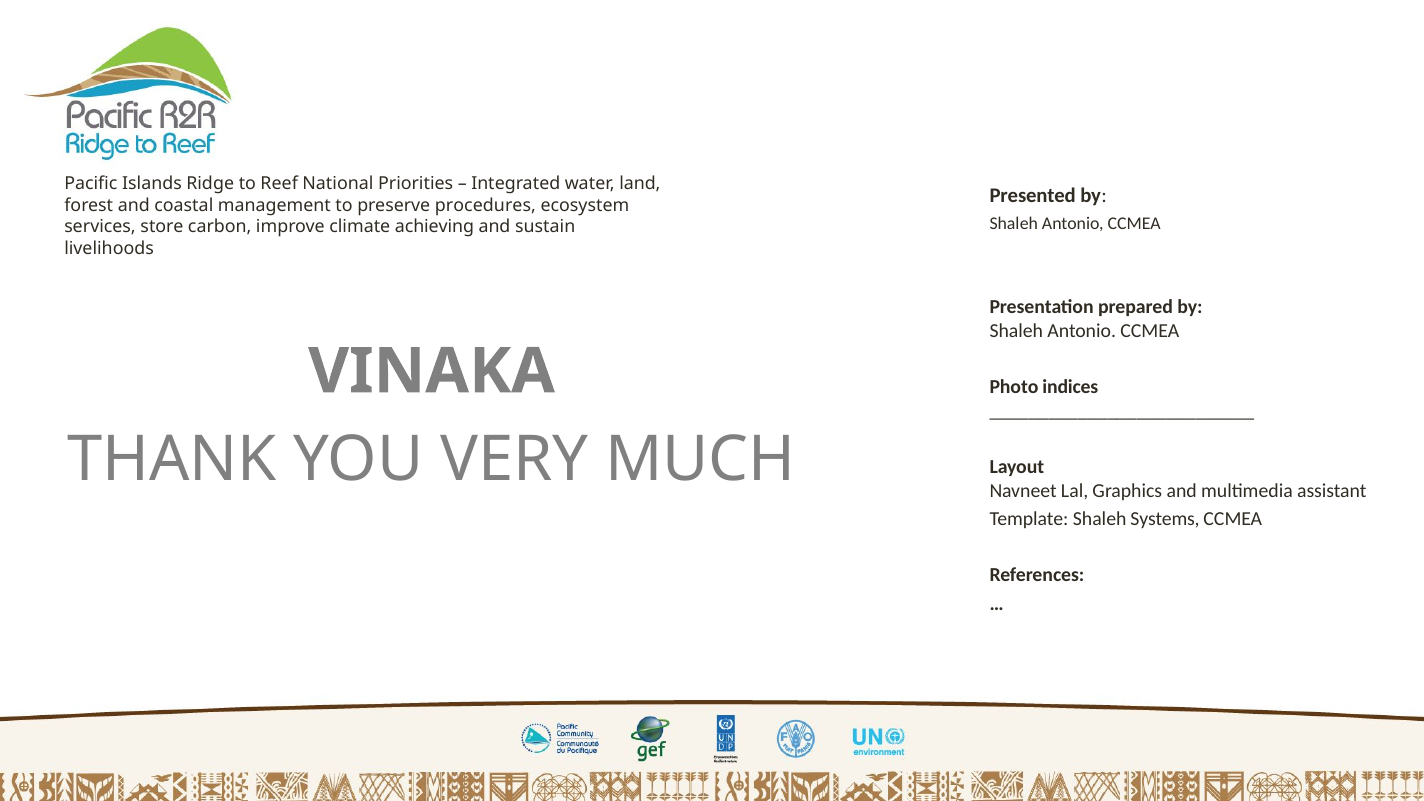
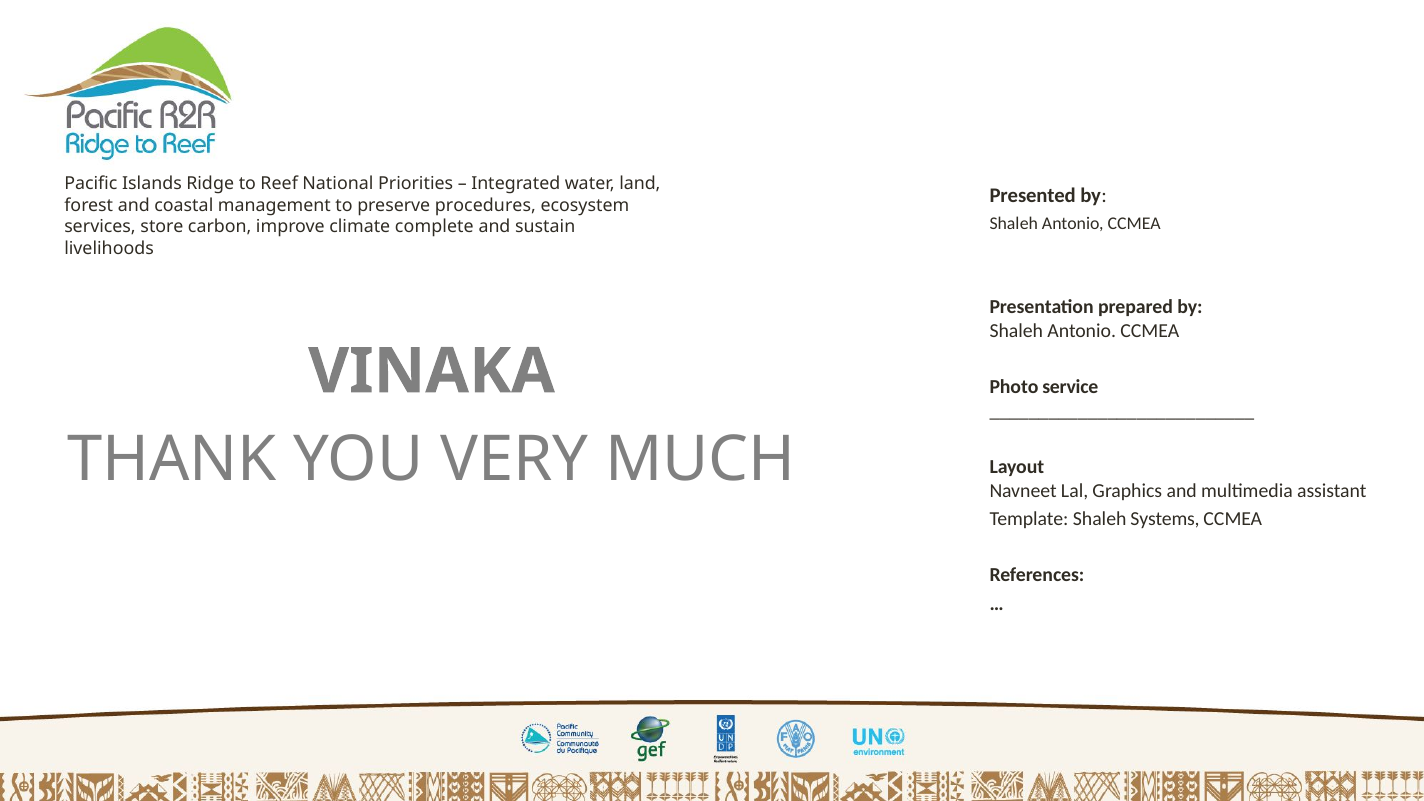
achieving: achieving -> complete (434, 227)
indices: indices -> service (1070, 387)
